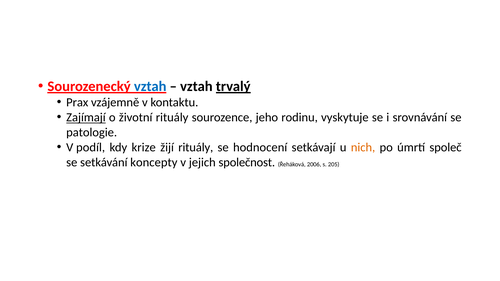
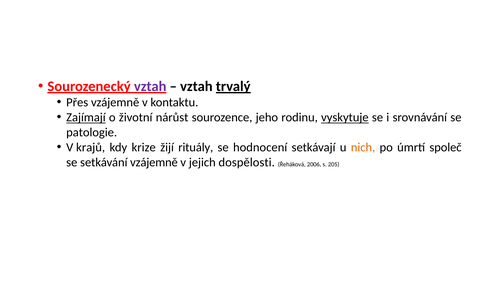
vztah colour: blue -> purple (150, 87)
Prax: Prax -> Přes (77, 103)
životní rituály: rituály -> nárůst (172, 118)
vyskytuje underline: none -> present (345, 118)
podíl: podíl -> krajů (91, 148)
setkávání koncepty: koncepty -> vzájemně (154, 163)
společnost: společnost -> dospělosti (247, 163)
